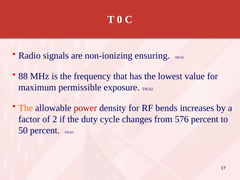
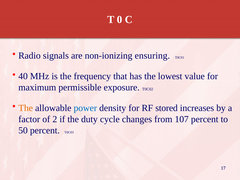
88: 88 -> 40 (23, 76)
power colour: red -> blue (85, 108)
bends: bends -> stored (167, 108)
576: 576 -> 107 (182, 119)
